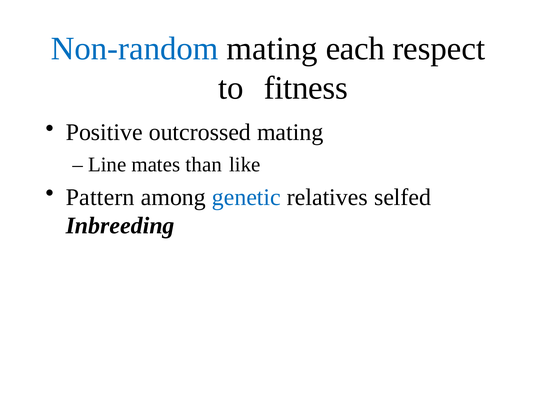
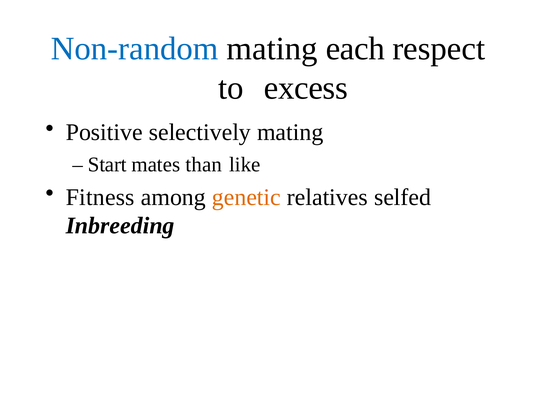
fitness: fitness -> excess (306, 88)
outcrossed: outcrossed -> selectively (200, 133)
Line: Line -> Start (107, 165)
Pattern: Pattern -> Fitness (100, 197)
genetic colour: blue -> orange (246, 197)
